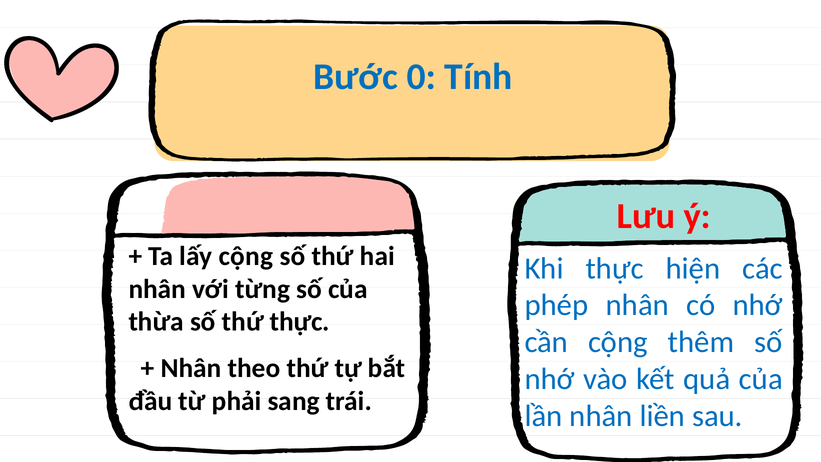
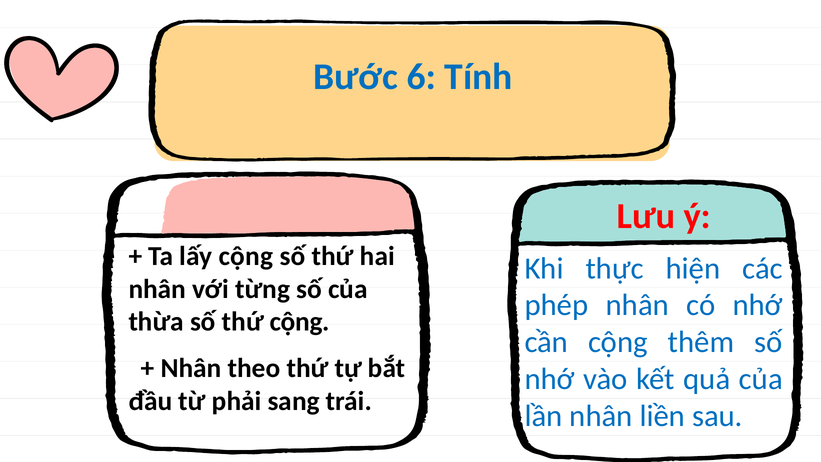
0: 0 -> 6 (421, 77)
thứ thực: thực -> cộng (300, 322)
